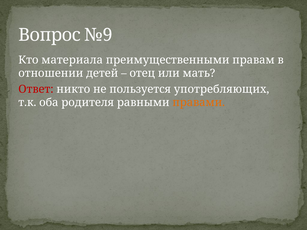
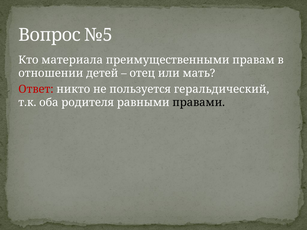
№9: №9 -> №5 (99, 35)
употребляющих: употребляющих -> геральдический (222, 89)
правами colour: orange -> black (199, 103)
